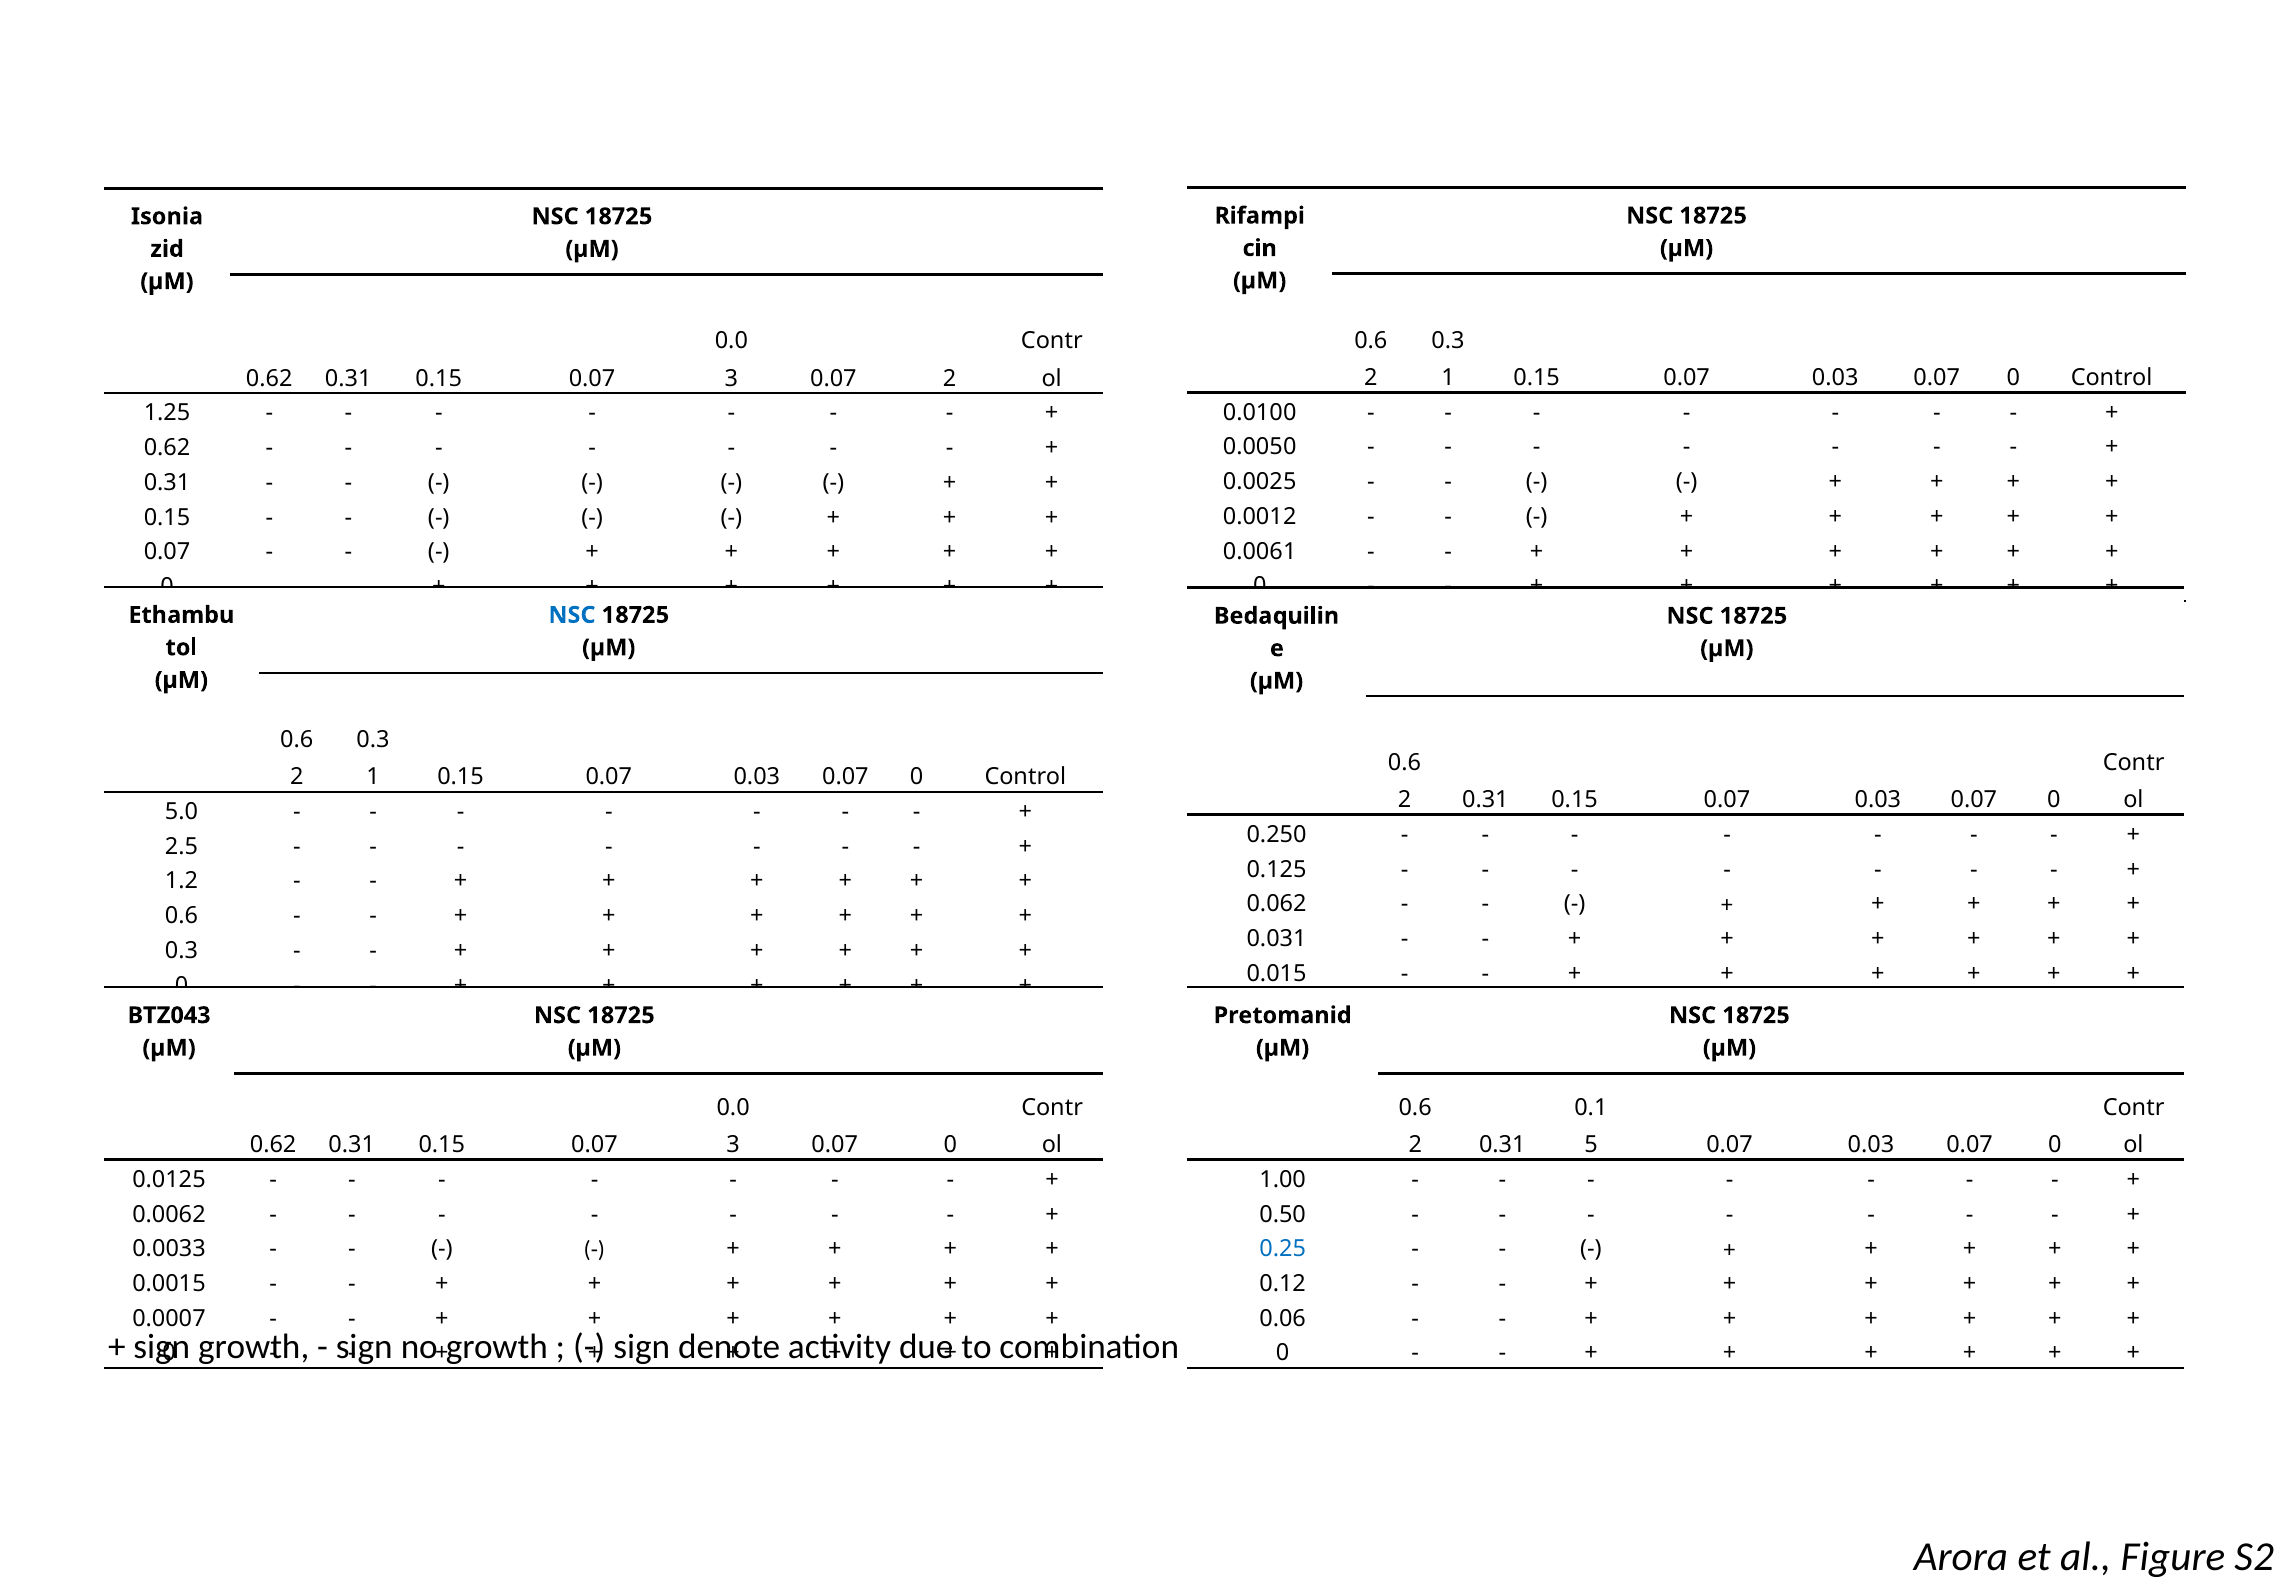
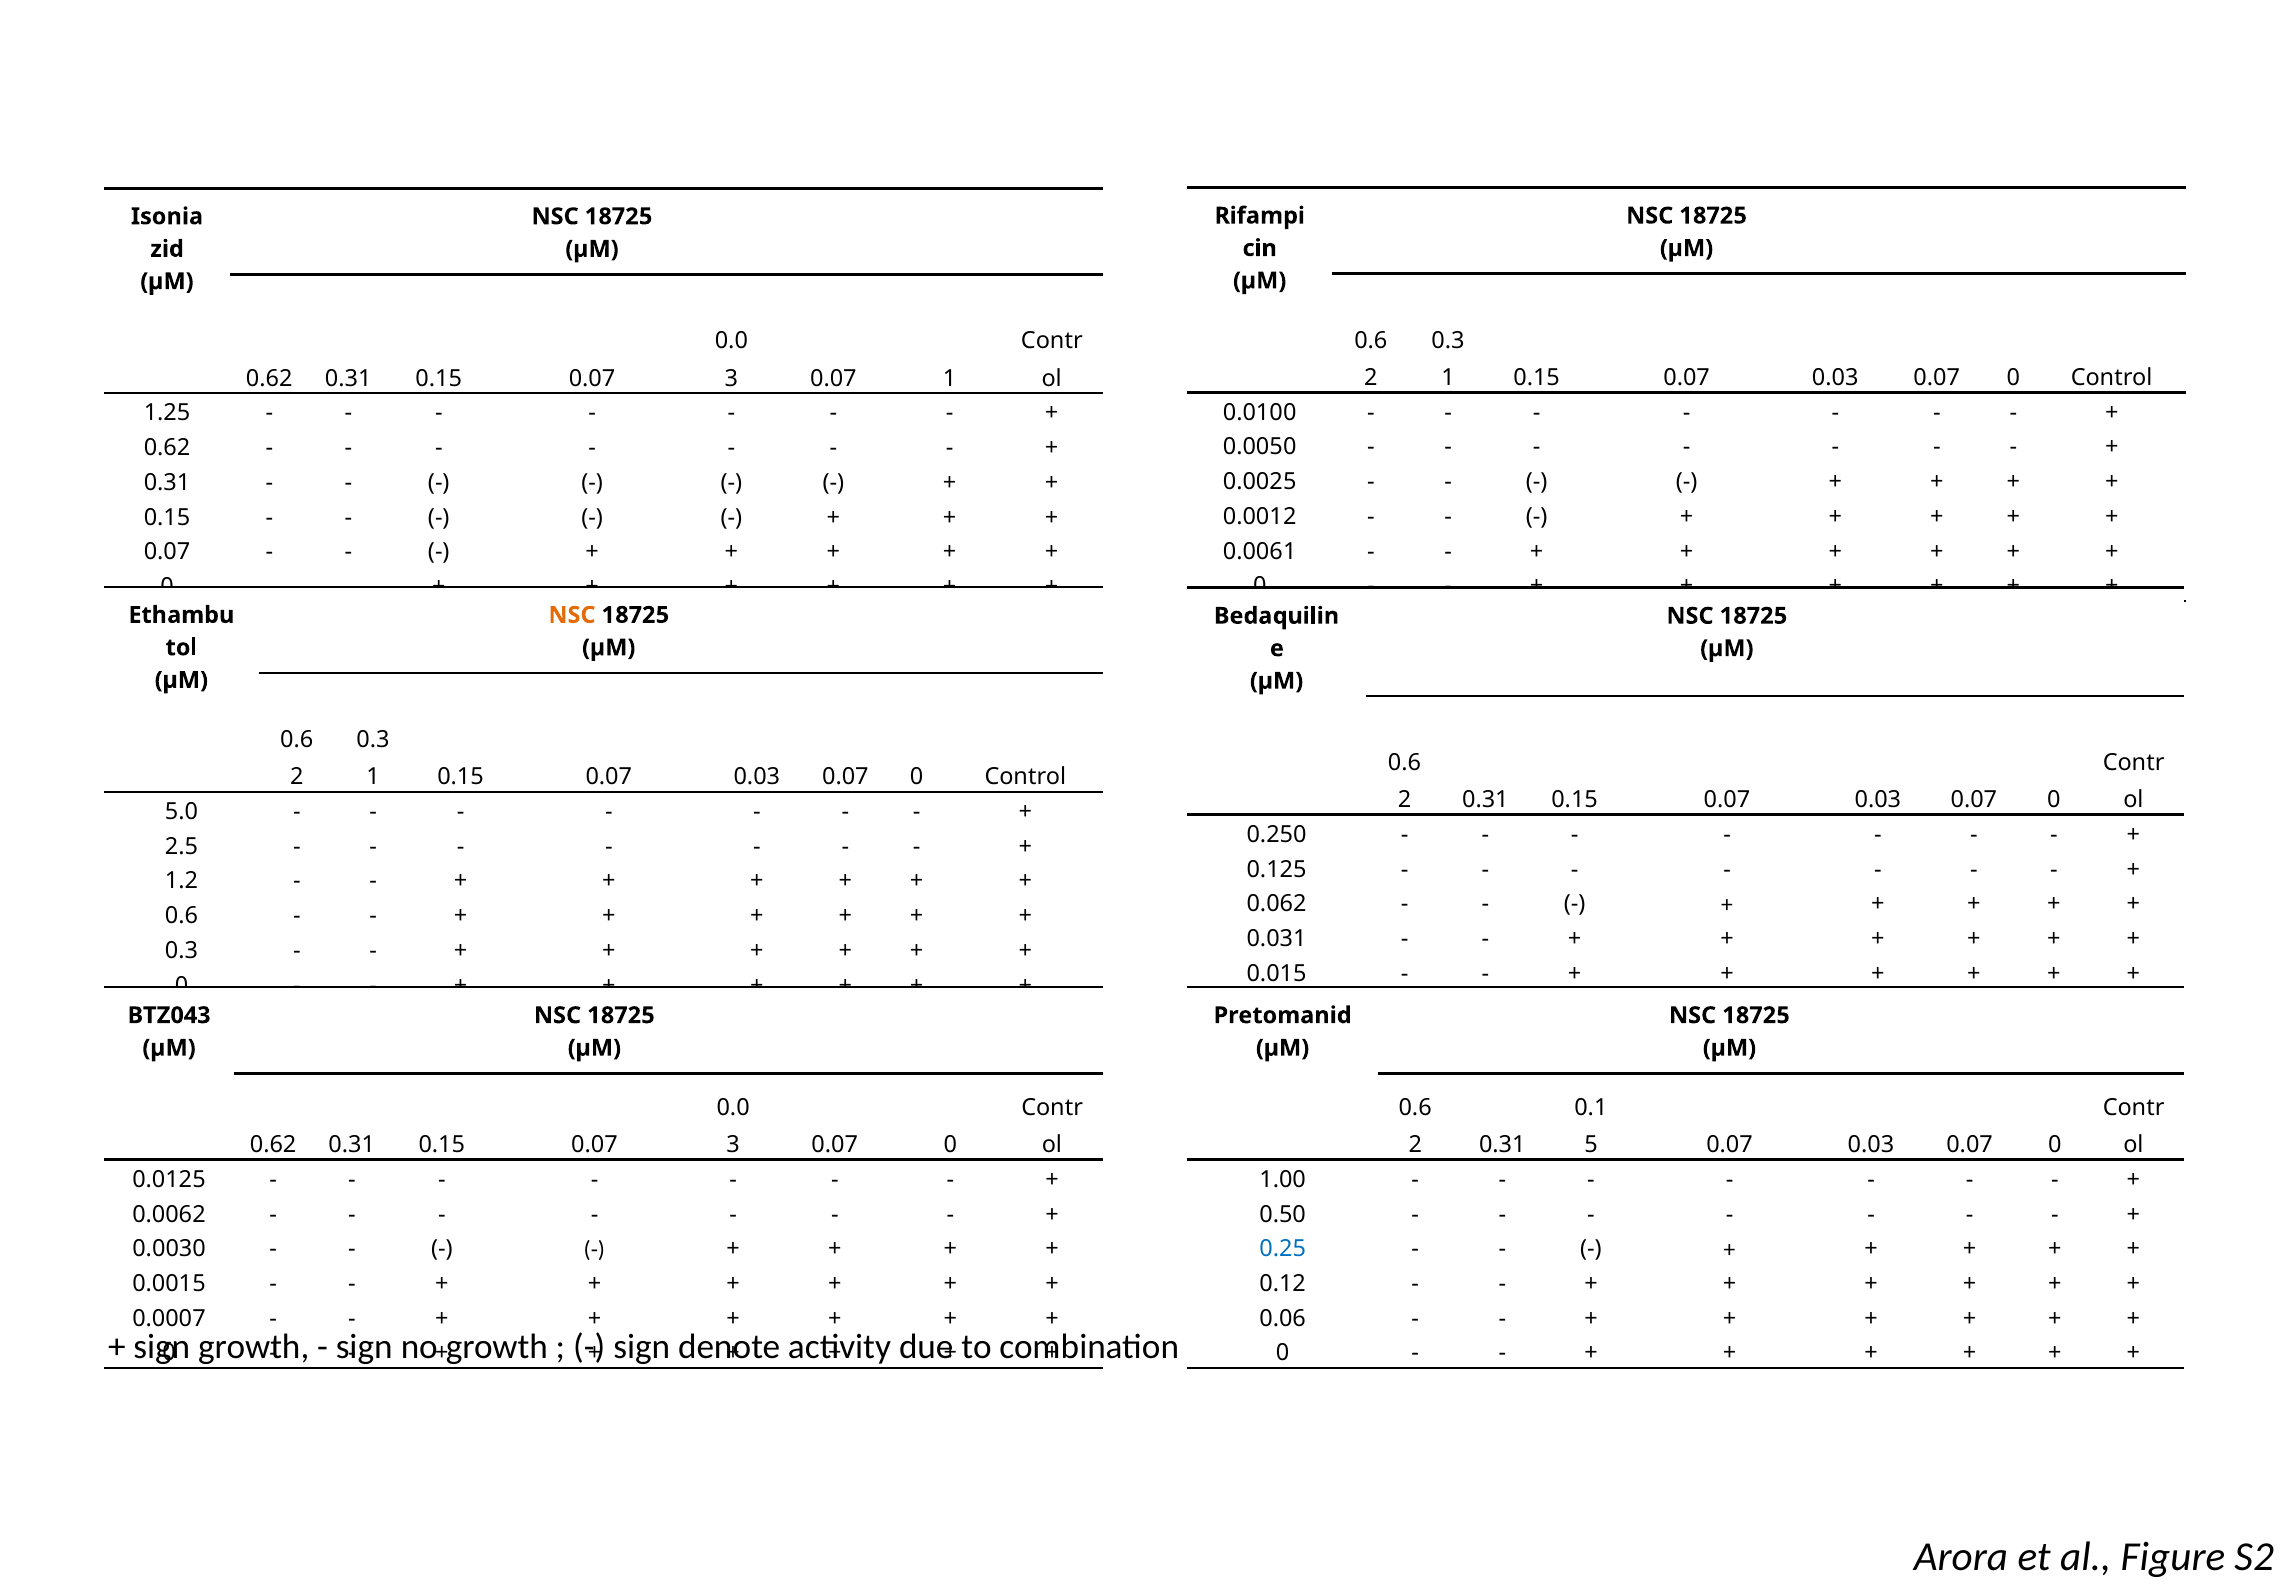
0.07 2: 2 -> 1 (950, 378)
NSC colour: blue -> orange (572, 615)
0.0033: 0.0033 -> 0.0030 (169, 1249)
